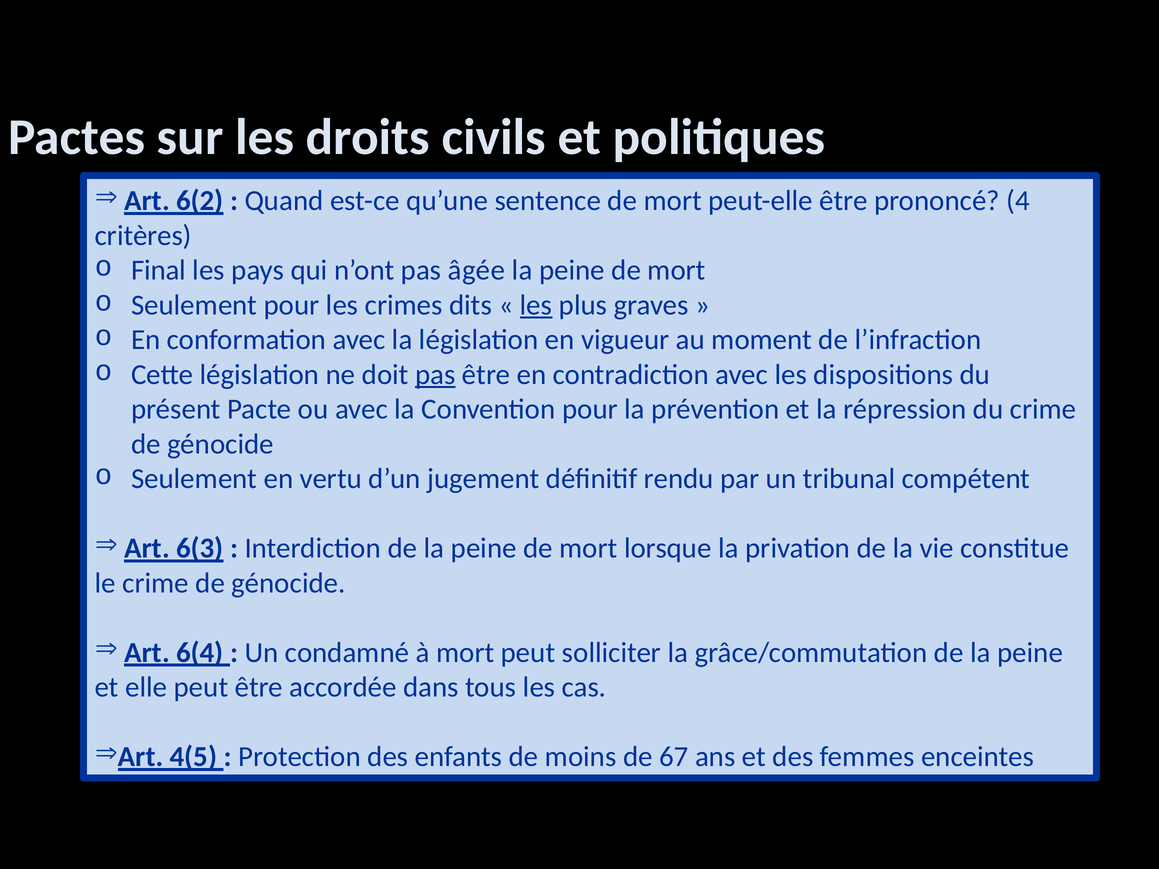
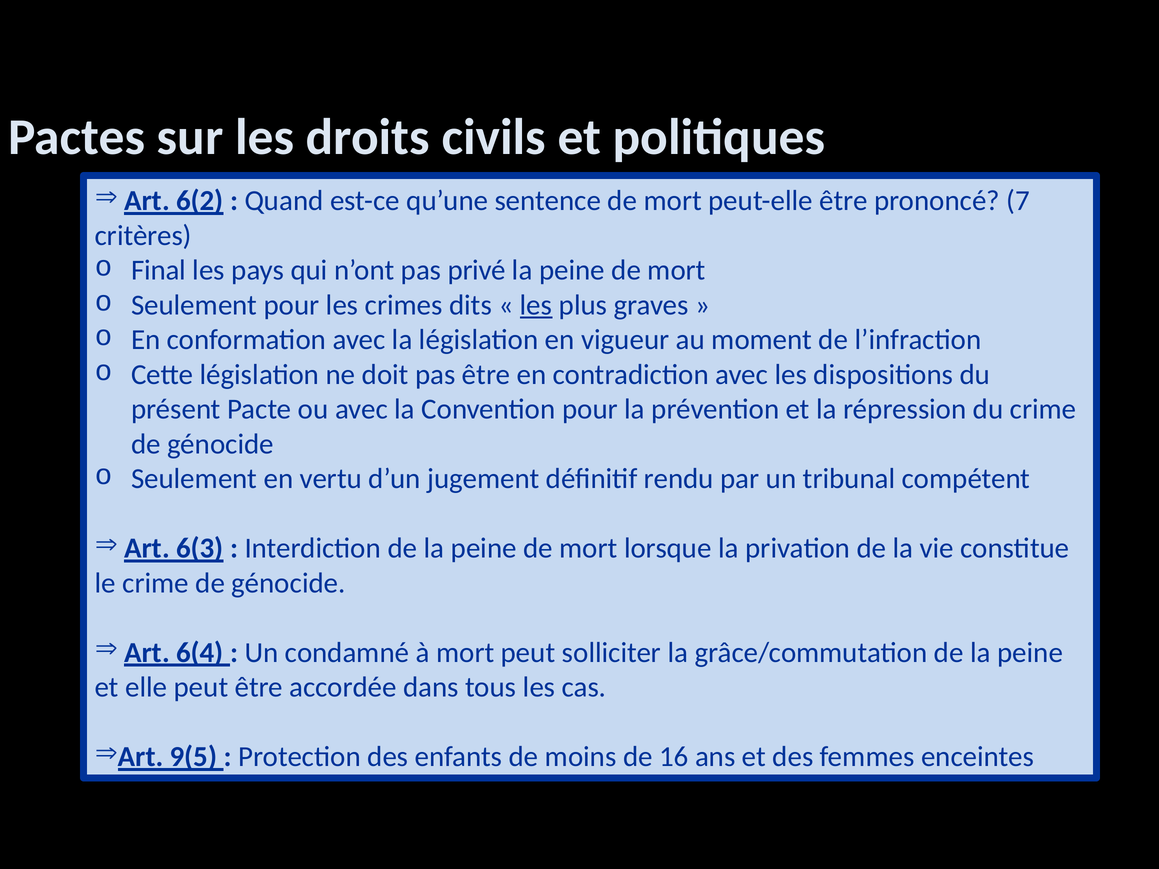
4: 4 -> 7 (1018, 201)
âgée: âgée -> privé (477, 270)
pas underline: present -> none (435, 375)
4(5: 4(5 -> 9(5 (193, 757)
67: 67 -> 16 (674, 757)
